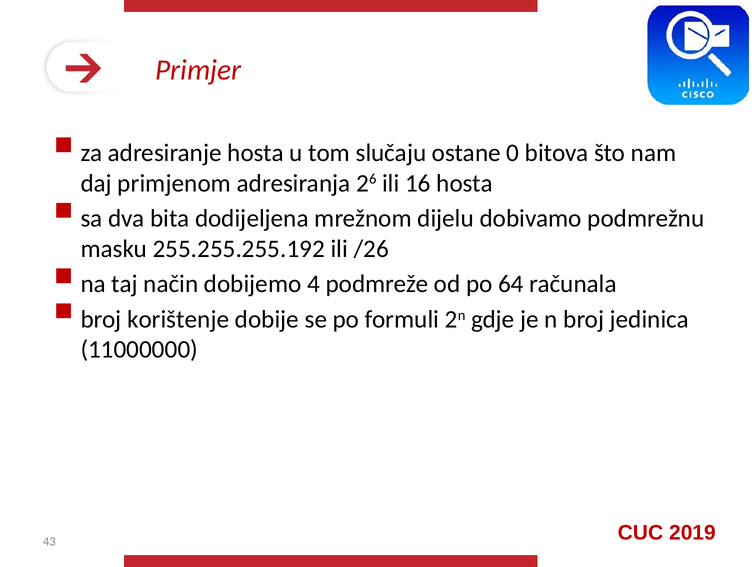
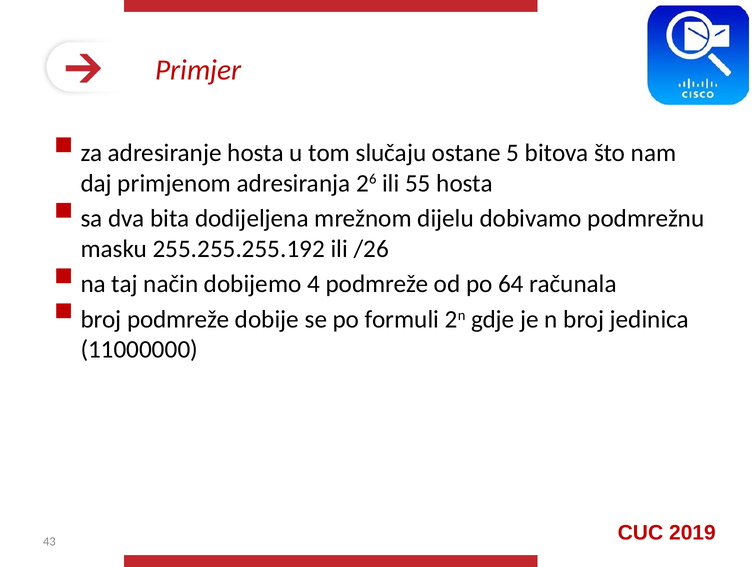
0: 0 -> 5 (513, 153)
16: 16 -> 55 (418, 183)
broj korištenje: korištenje -> podmreže (178, 319)
